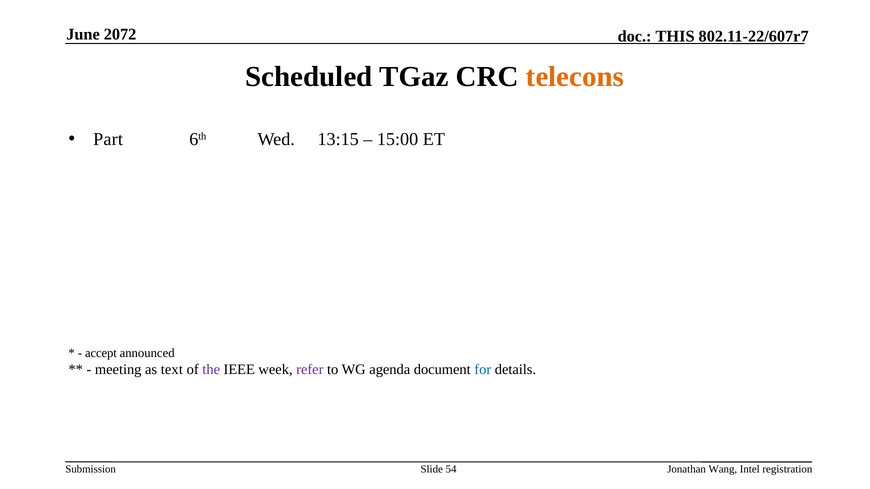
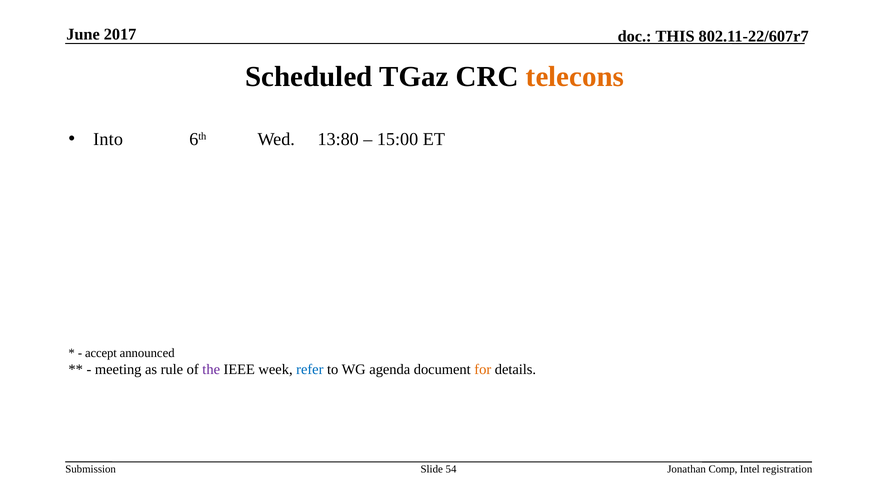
2072: 2072 -> 2017 (120, 35)
Part: Part -> Into (108, 139)
13:15: 13:15 -> 13:80 (338, 139)
text: text -> rule (172, 370)
refer colour: purple -> blue (310, 370)
for colour: blue -> orange (483, 370)
Wang: Wang -> Comp (723, 469)
